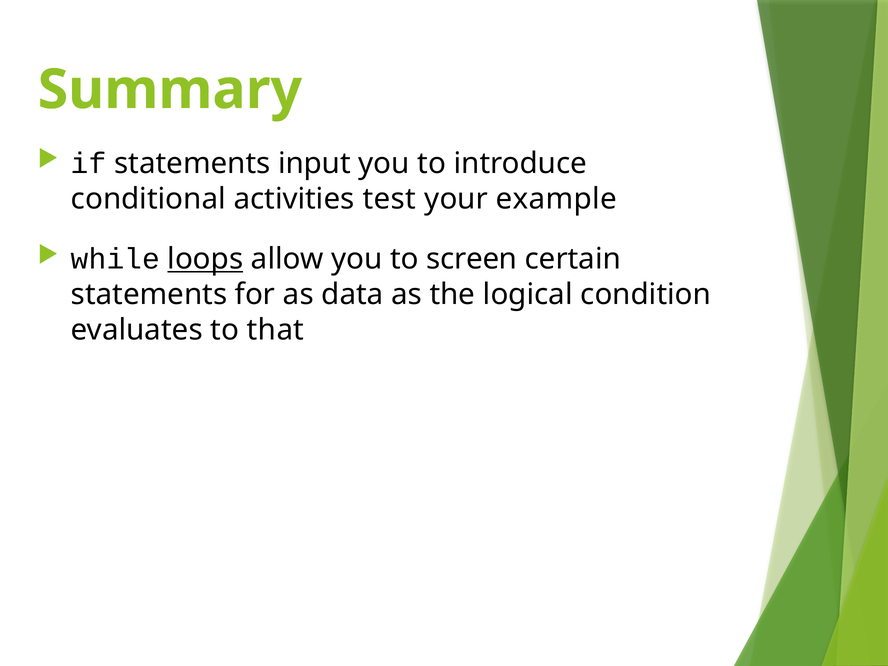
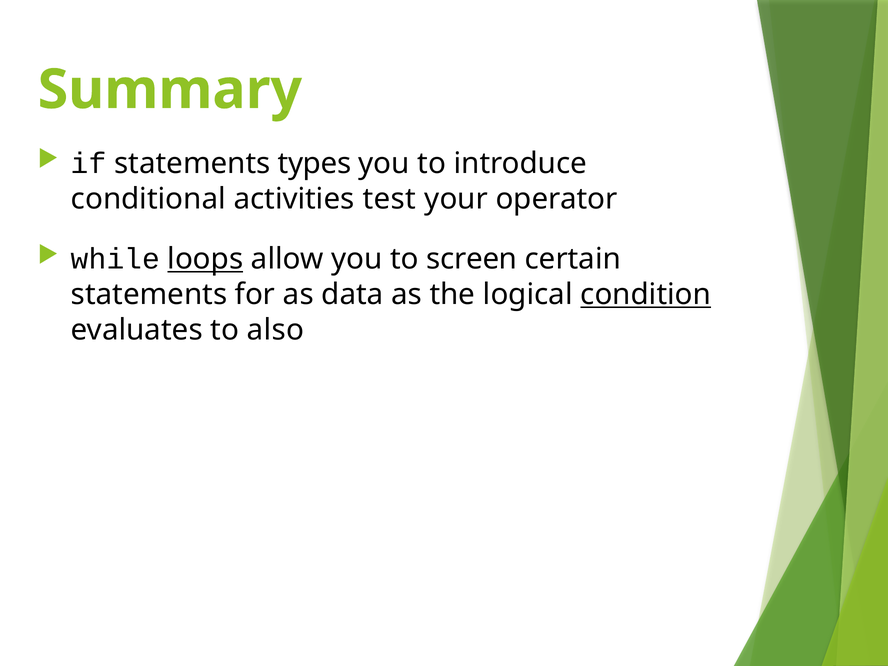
input: input -> types (315, 163)
example: example -> operator (557, 199)
condition underline: none -> present (646, 294)
that: that -> also (276, 330)
